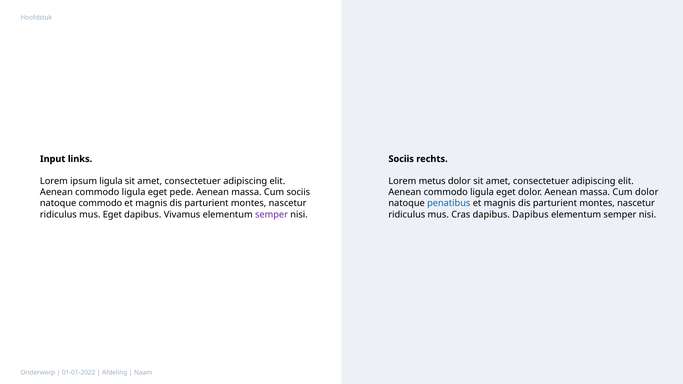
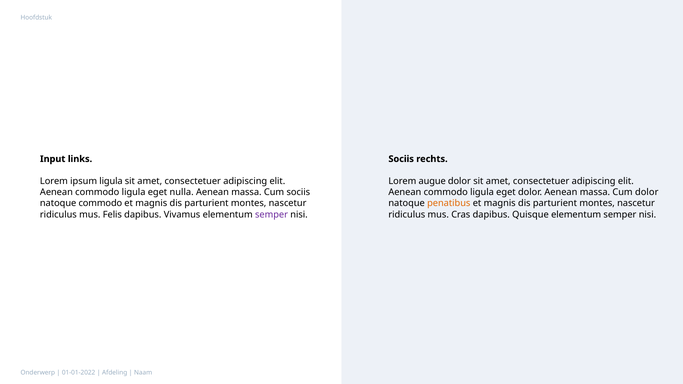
metus: metus -> augue (432, 181)
pede: pede -> nulla (182, 192)
penatibus colour: blue -> orange (449, 203)
mus Eget: Eget -> Felis (112, 215)
dapibus Dapibus: Dapibus -> Quisque (530, 215)
